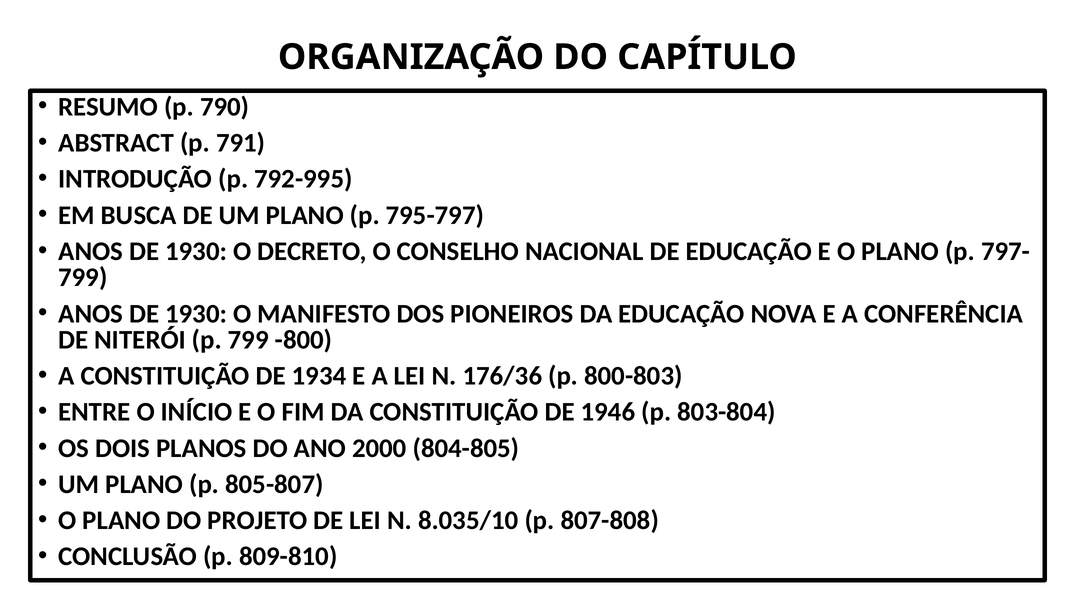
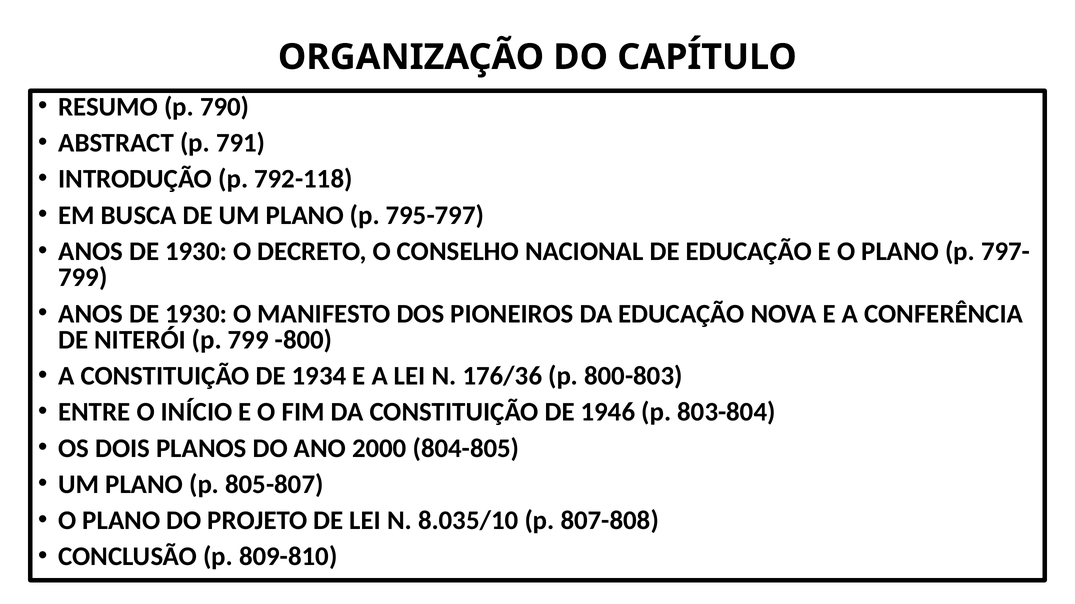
792-995: 792-995 -> 792-118 (303, 179)
